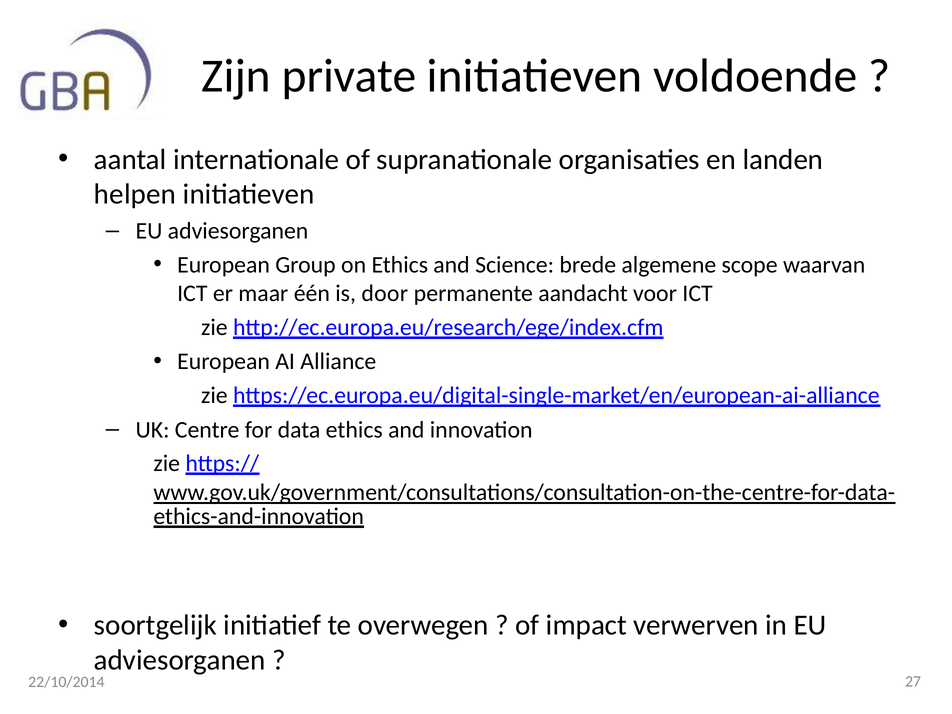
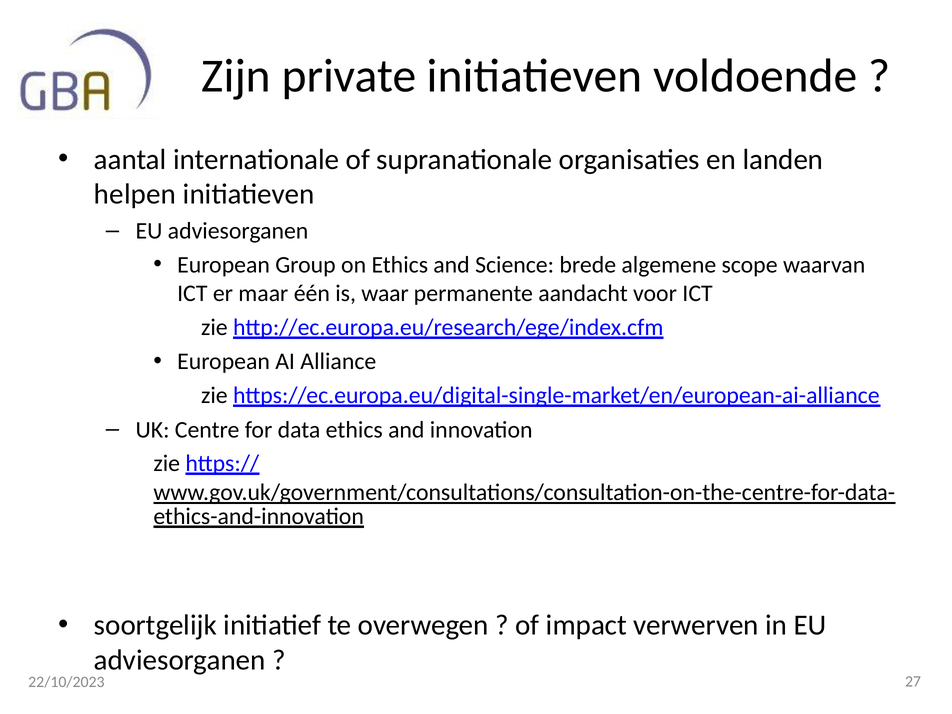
door: door -> waar (385, 293)
22/10/2014: 22/10/2014 -> 22/10/2023 (66, 682)
